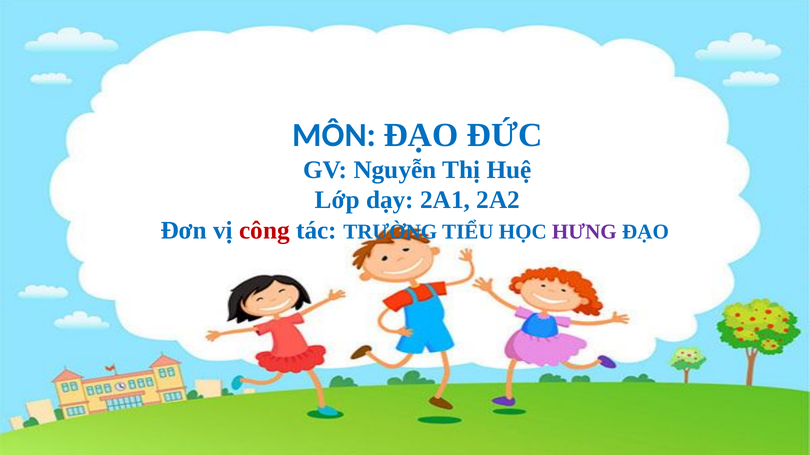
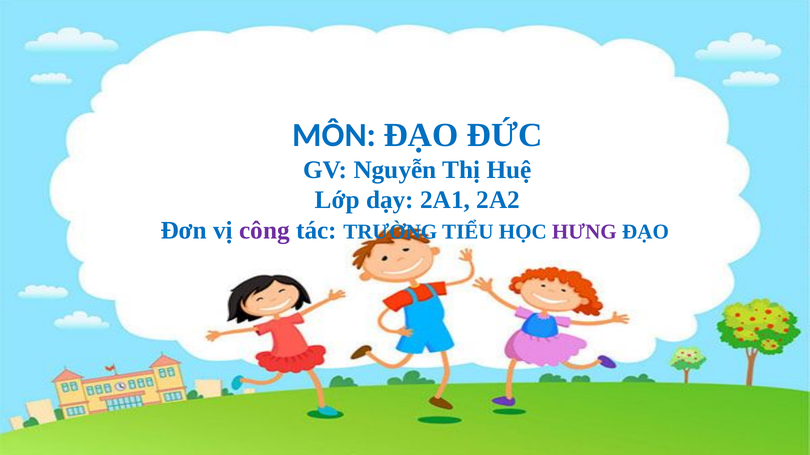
công colour: red -> purple (265, 231)
